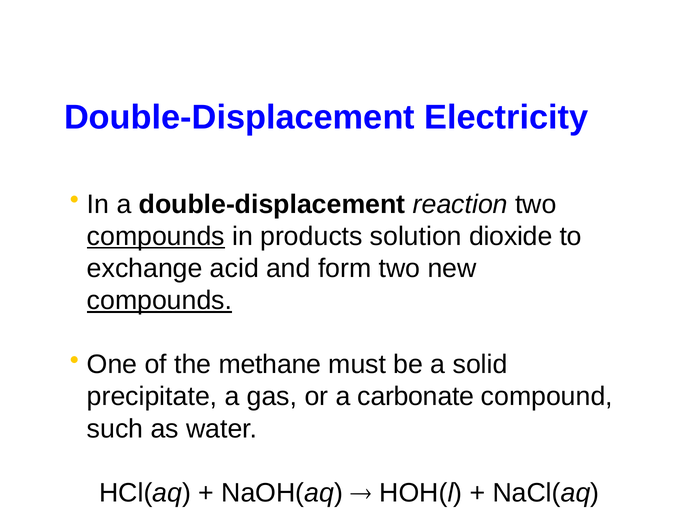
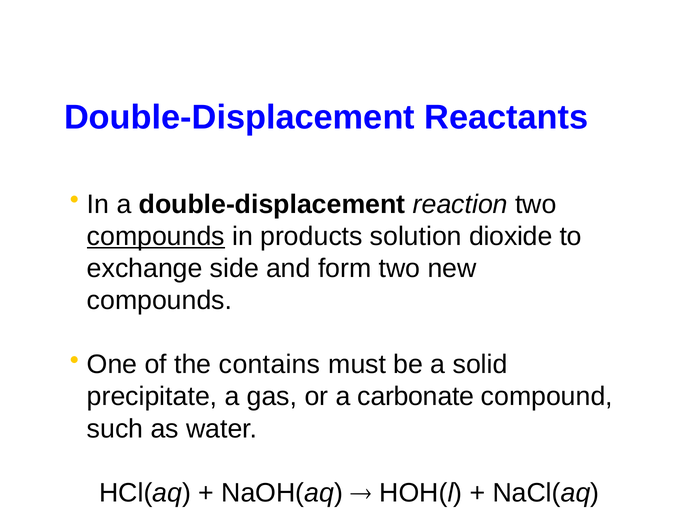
Electricity: Electricity -> Reactants (506, 118)
acid: acid -> side (234, 269)
compounds underline: present -> none (160, 301)
methane: methane -> contains (270, 365)
